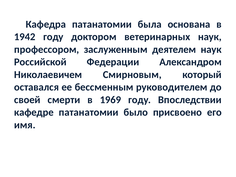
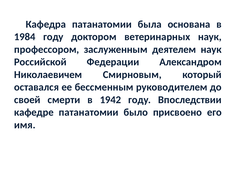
1942: 1942 -> 1984 (25, 37)
1969: 1969 -> 1942 (110, 100)
